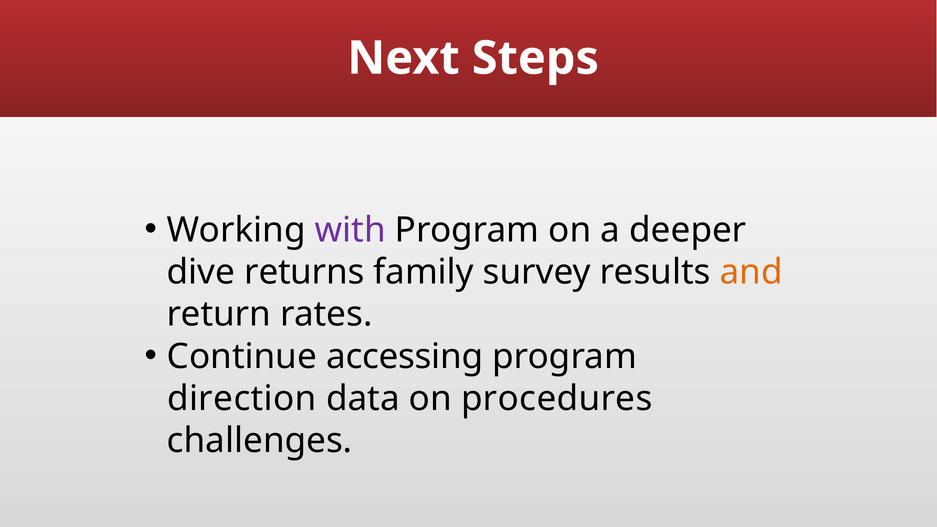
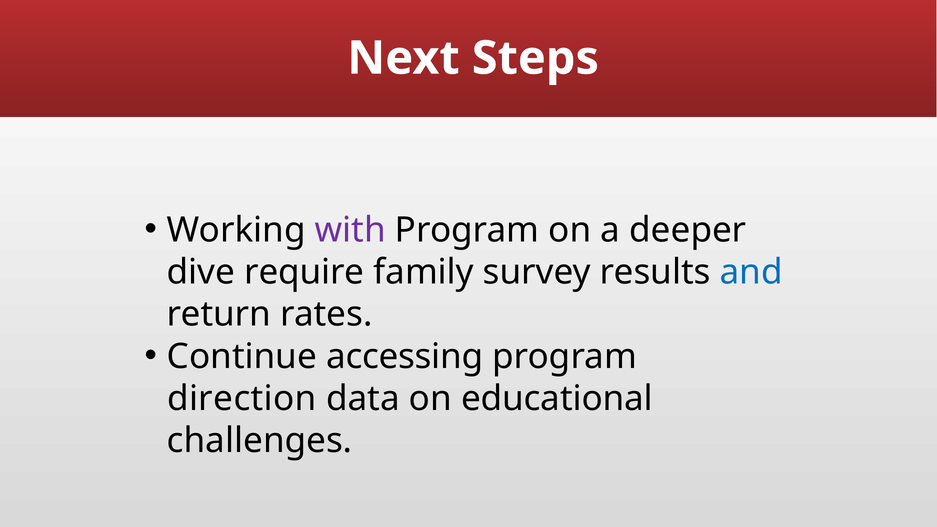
returns: returns -> require (304, 272)
and colour: orange -> blue (751, 272)
procedures: procedures -> educational (557, 399)
